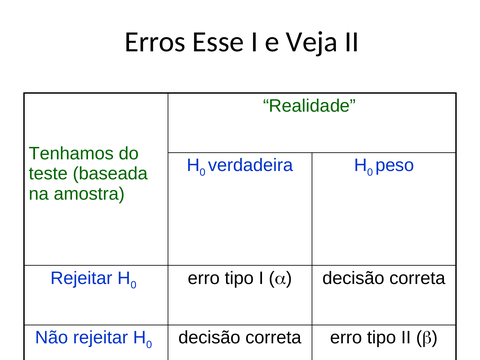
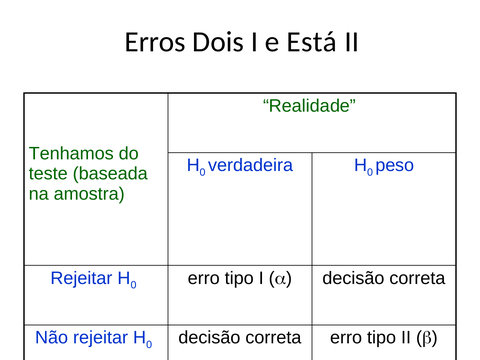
Esse: Esse -> Dois (218, 42)
Veja: Veja -> Está (312, 42)
